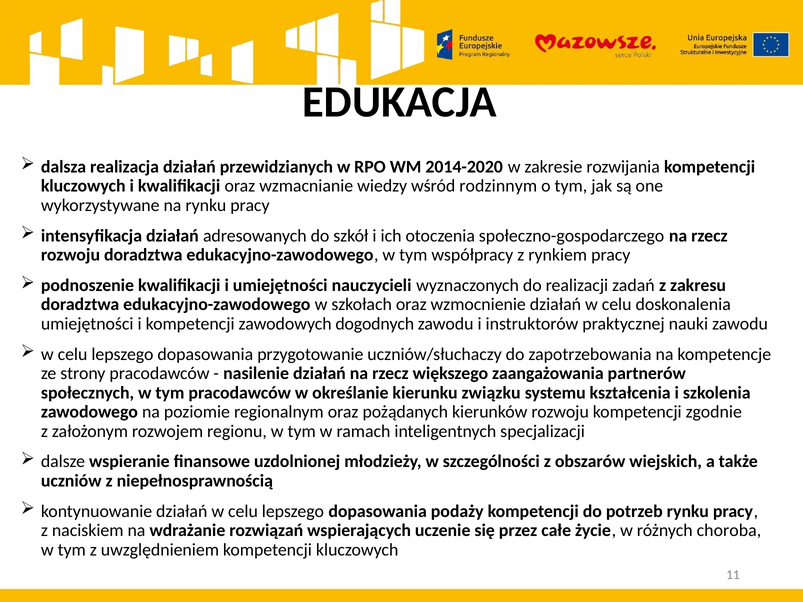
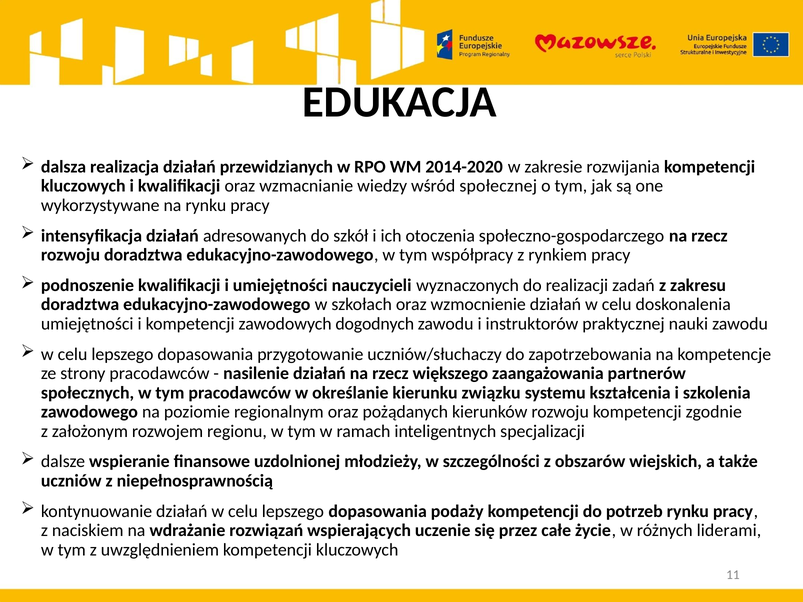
rodzinnym: rodzinnym -> społecznej (498, 186)
choroba: choroba -> liderami (729, 531)
